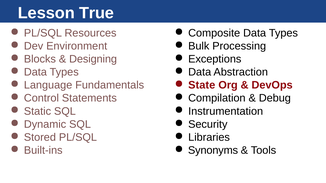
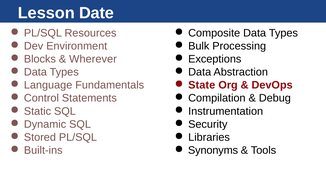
True: True -> Date (97, 13)
Designing: Designing -> Wherever (93, 59)
